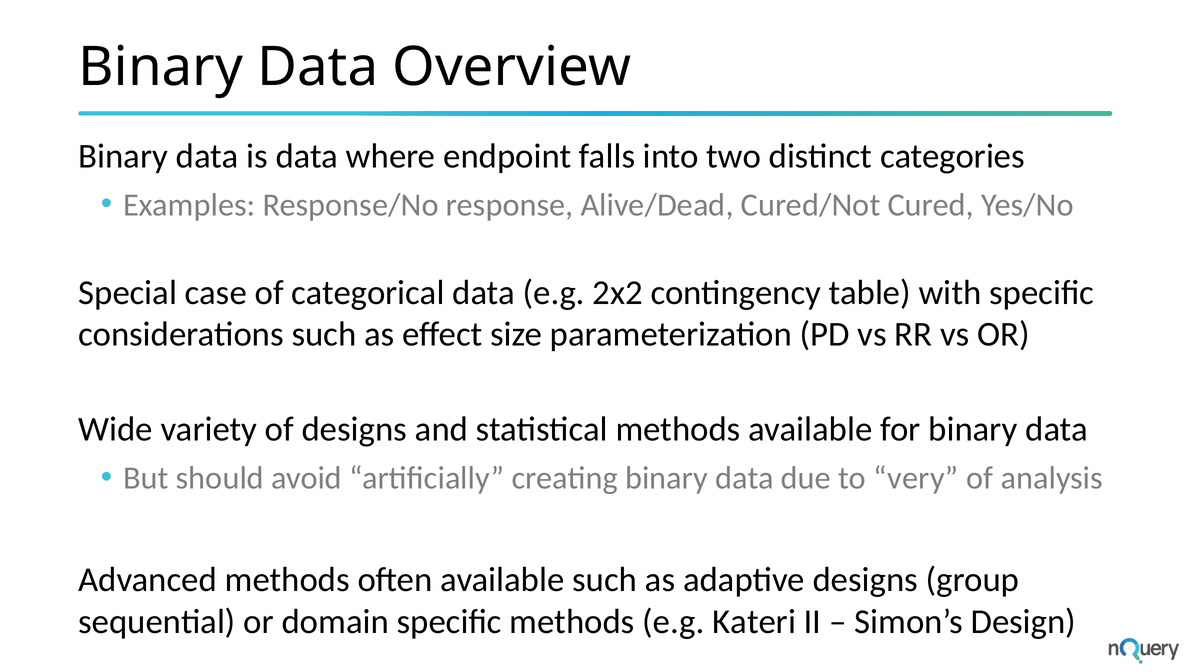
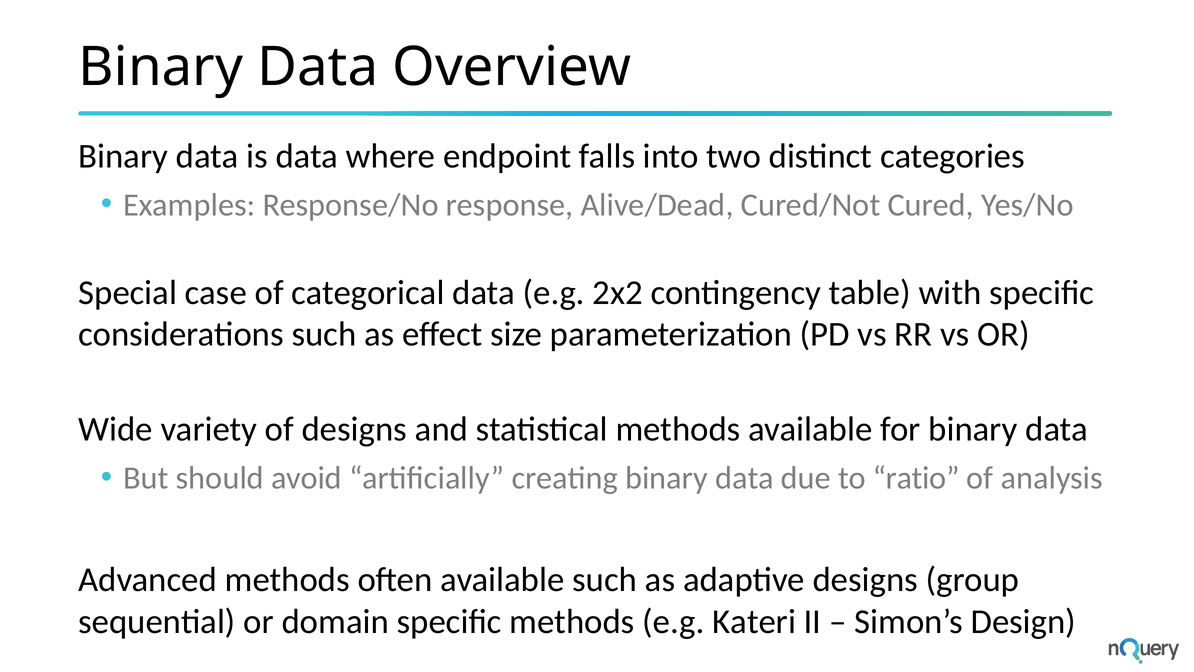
very: very -> ratio (916, 478)
